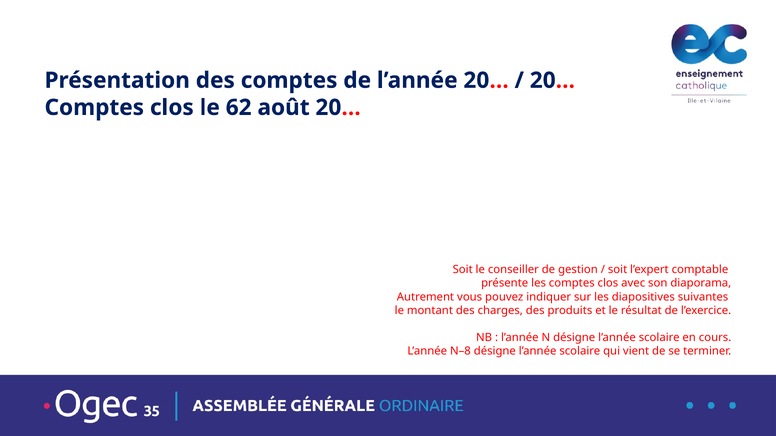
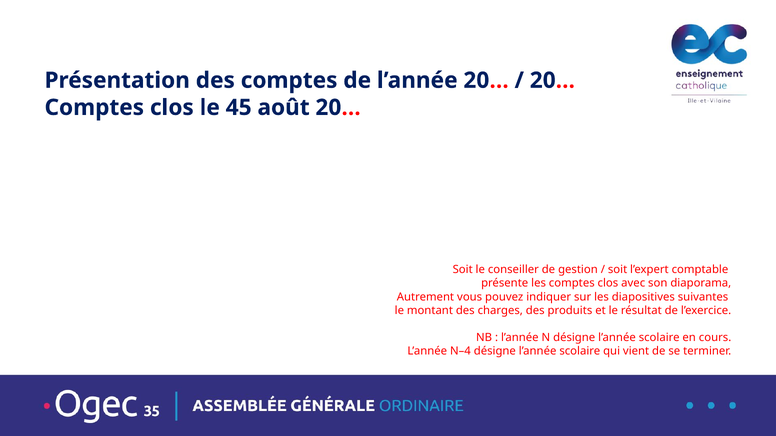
62: 62 -> 45 (239, 108)
N–8: N–8 -> N–4 (460, 351)
